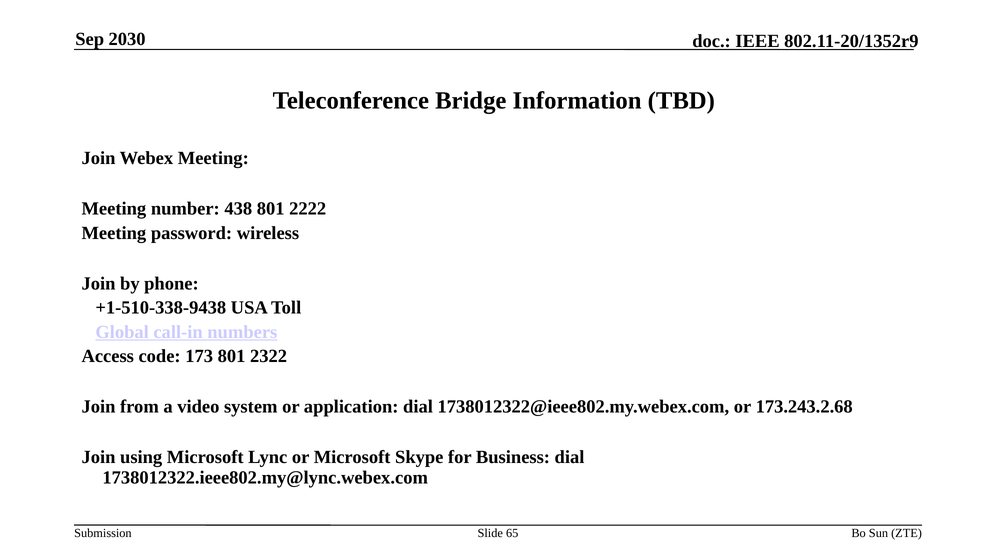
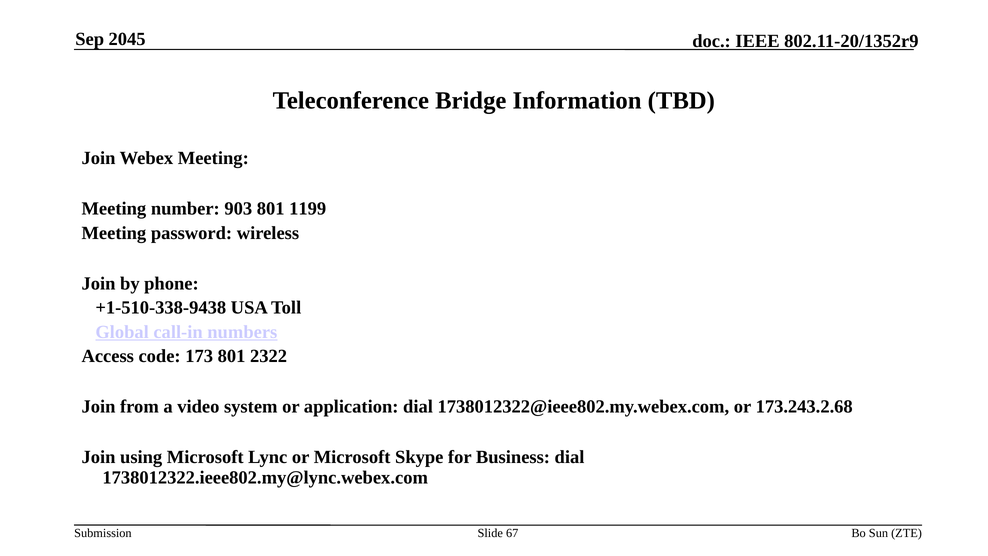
2030: 2030 -> 2045 (127, 39)
438: 438 -> 903 (238, 209)
2222: 2222 -> 1199 (308, 209)
65: 65 -> 67 (512, 533)
